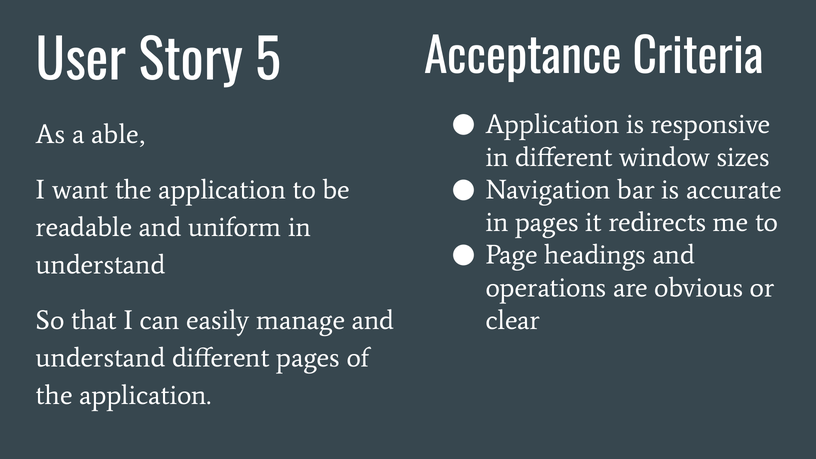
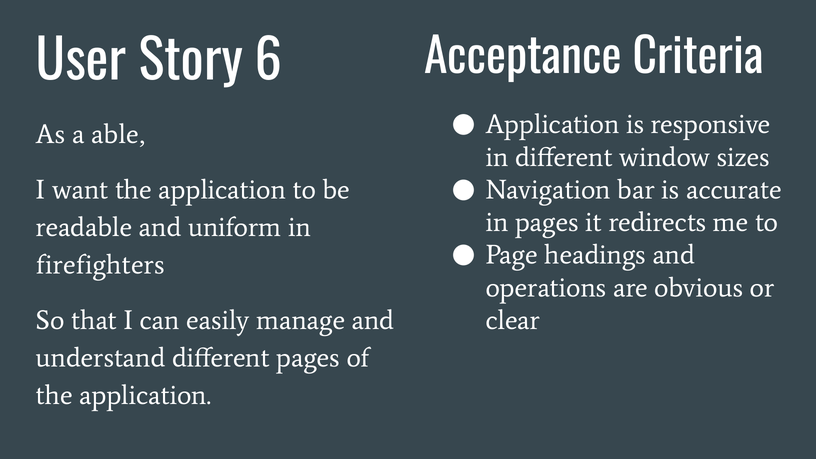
5: 5 -> 6 (268, 62)
understand: understand -> firefighters (101, 265)
